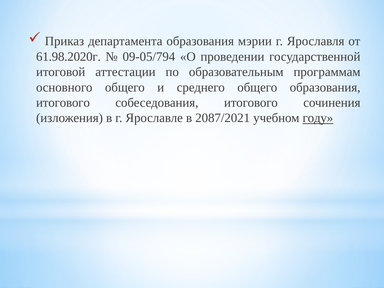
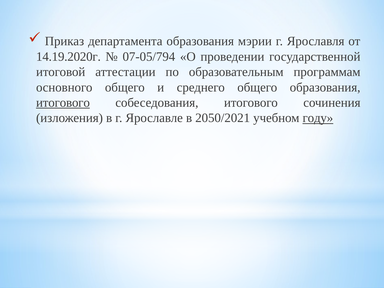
61.98.2020г: 61.98.2020г -> 14.19.2020г (68, 57)
09-05/794: 09-05/794 -> 07-05/794 (149, 57)
итогового underline: none -> present (63, 103)
2087/2021: 2087/2021 -> 2050/2021 (223, 118)
